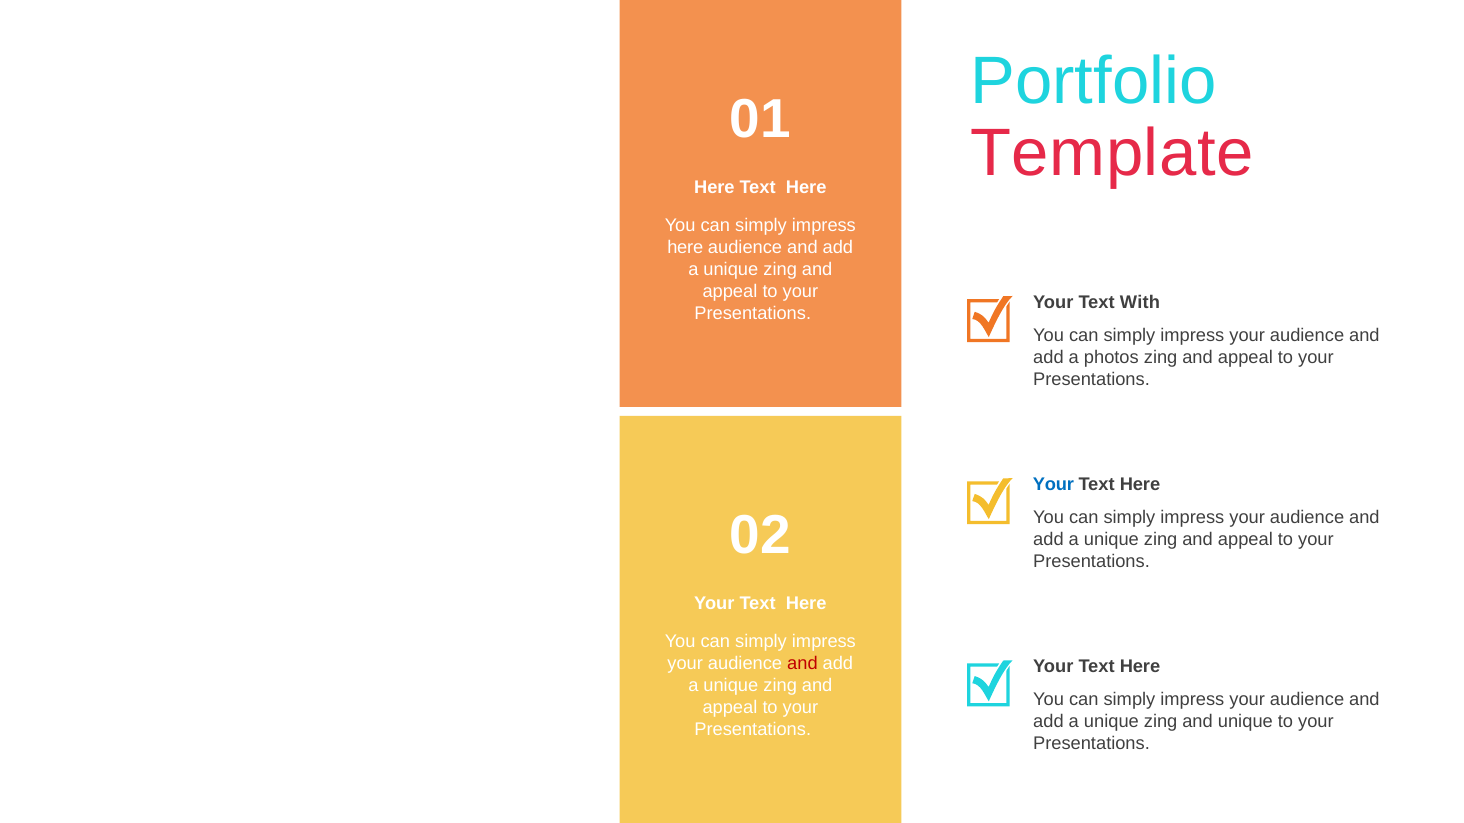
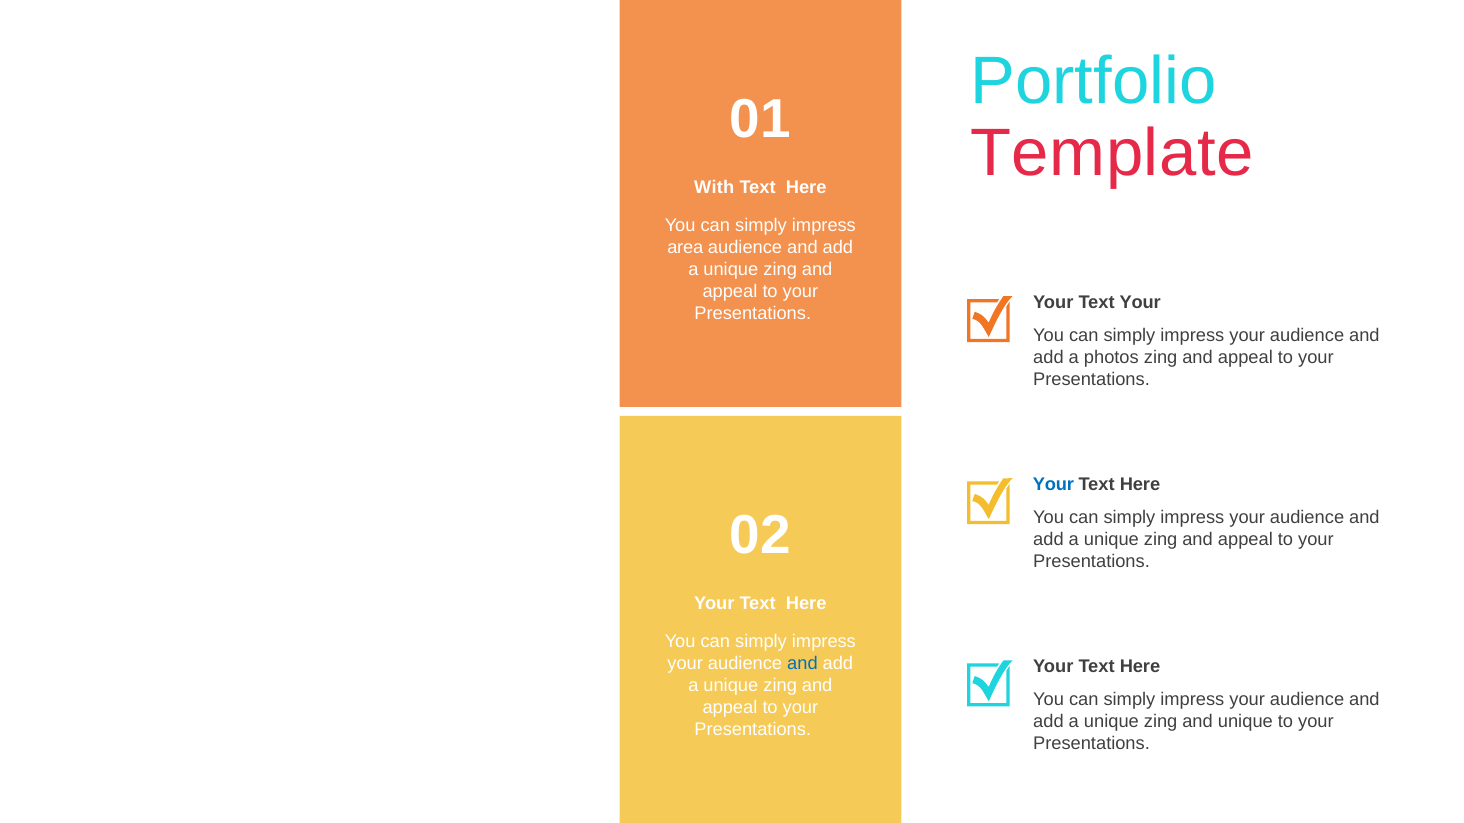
Here: Here -> With (714, 188)
here: here -> area (685, 248)
Text With: With -> Your (1140, 302)
and colour: red -> blue (802, 664)
